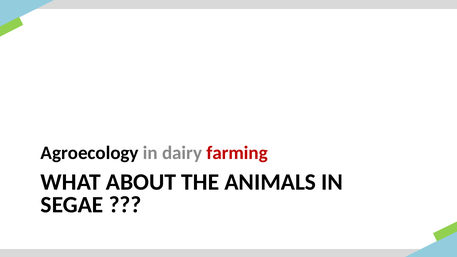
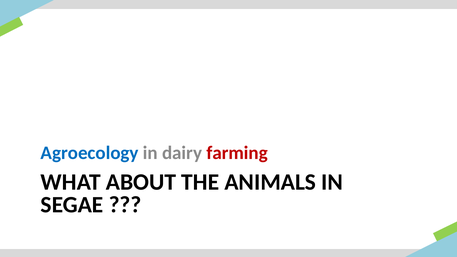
Agroecology colour: black -> blue (90, 153)
